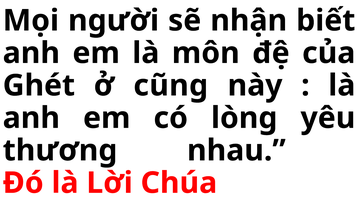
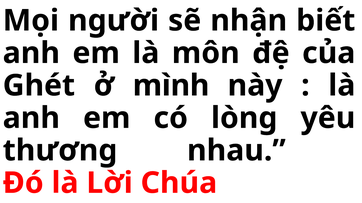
cũng: cũng -> mình (171, 86)
